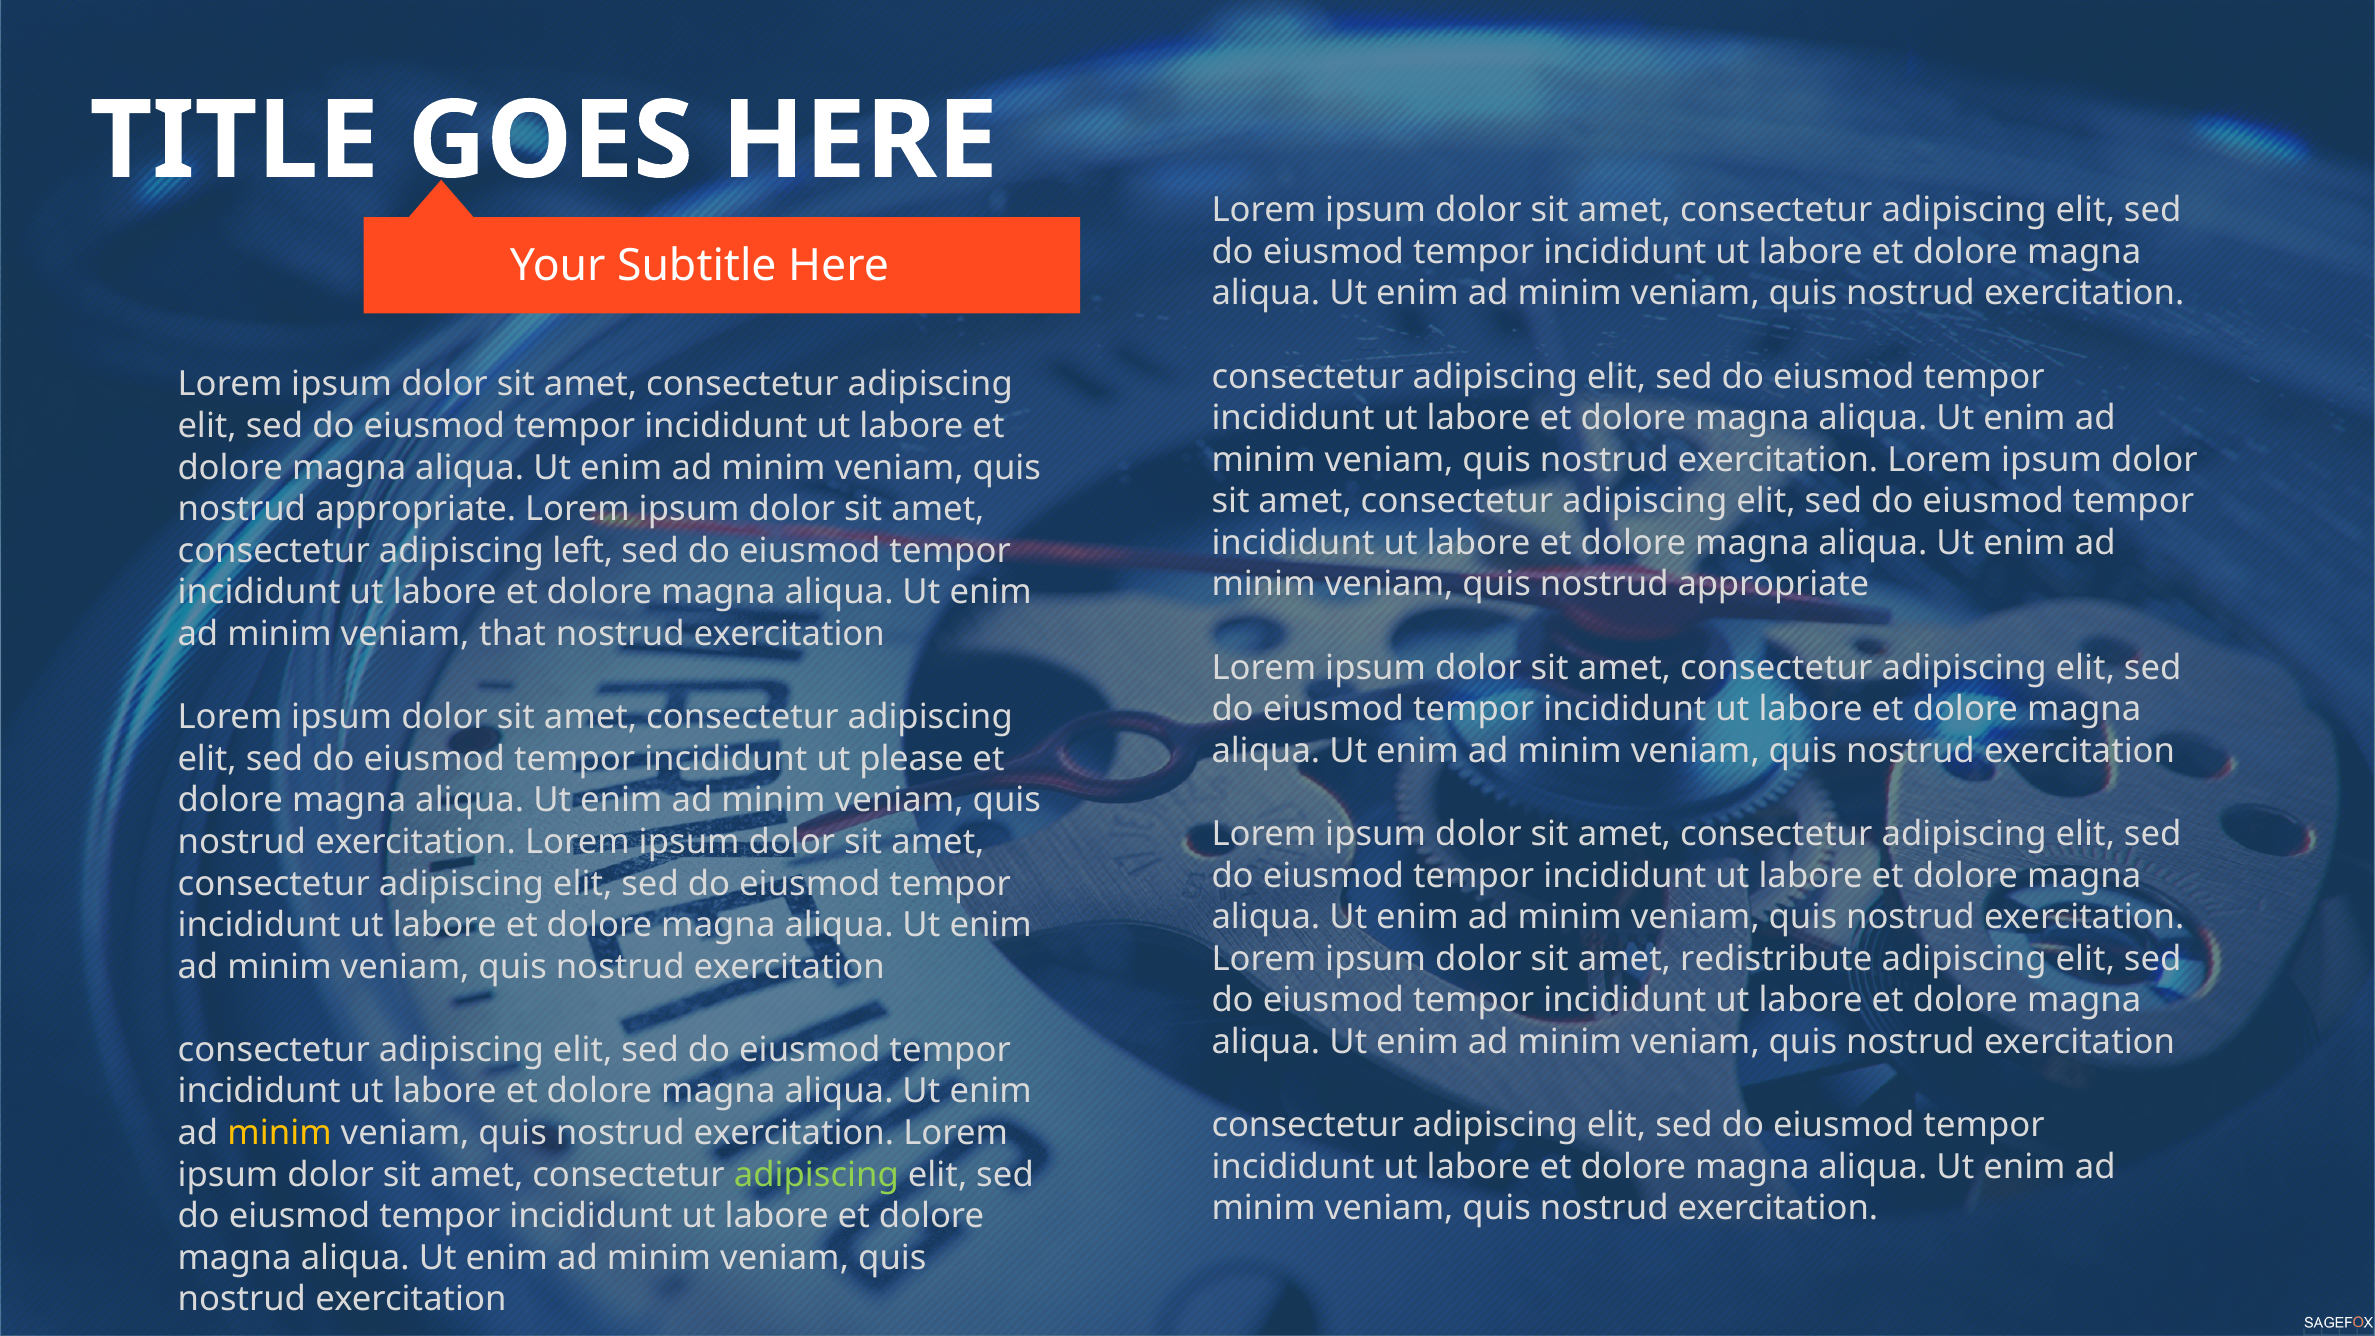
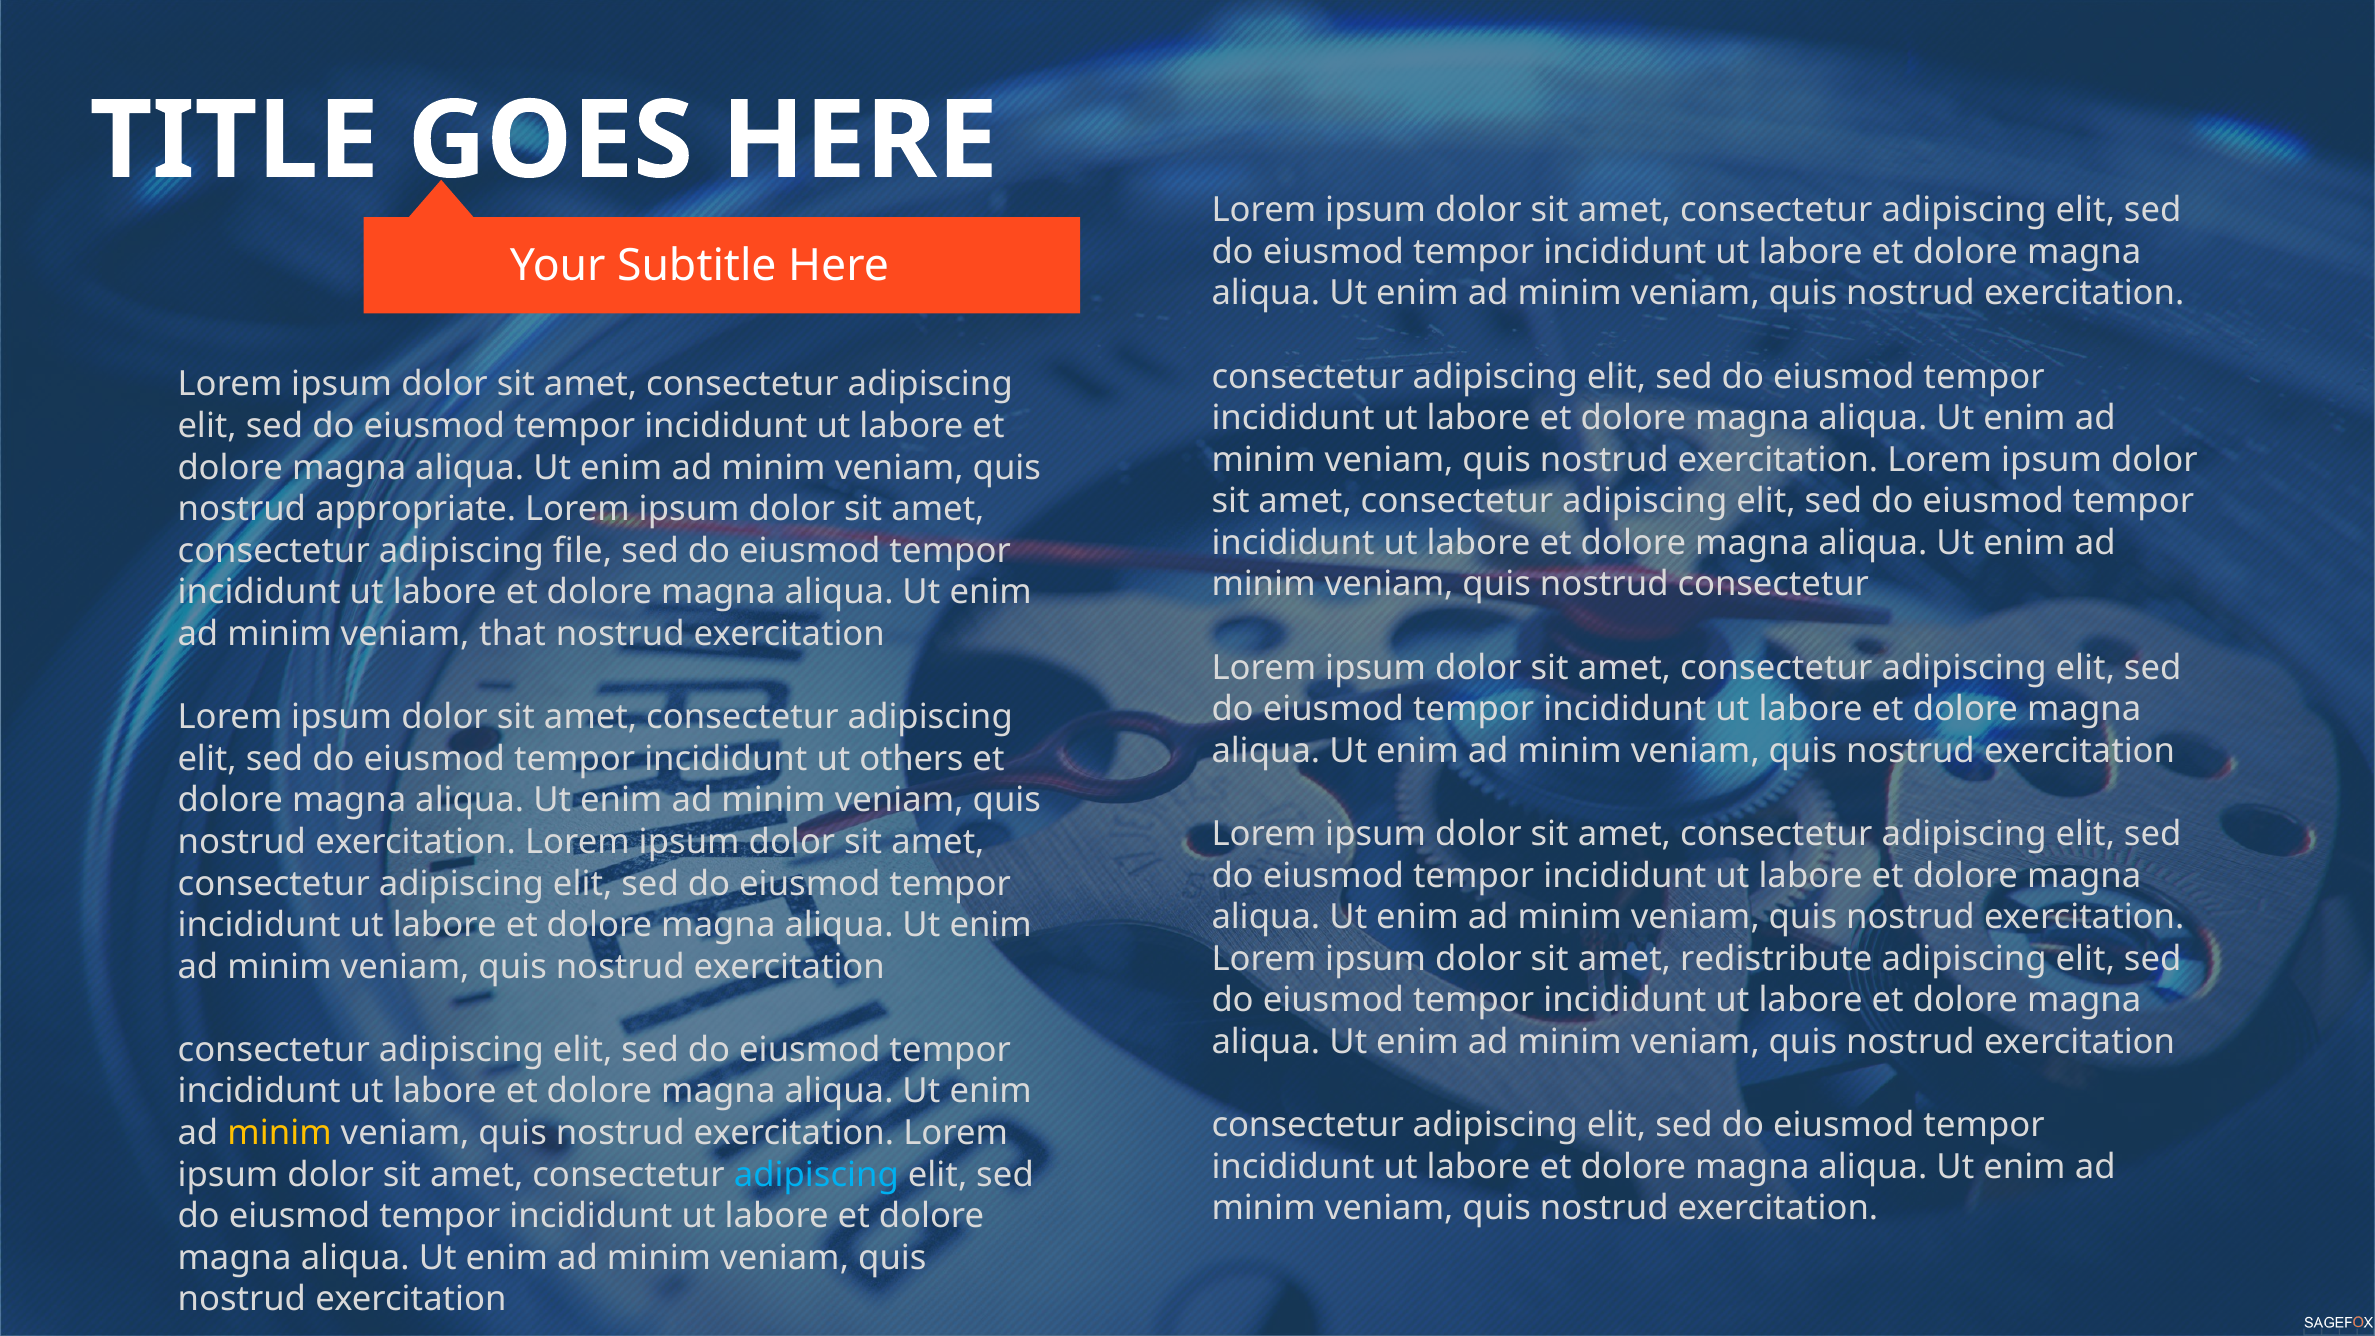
left: left -> file (583, 551)
appropriate: appropriate -> consectetur (1773, 585)
please: please -> others (912, 759)
adipiscing colour: light green -> light blue (816, 1175)
